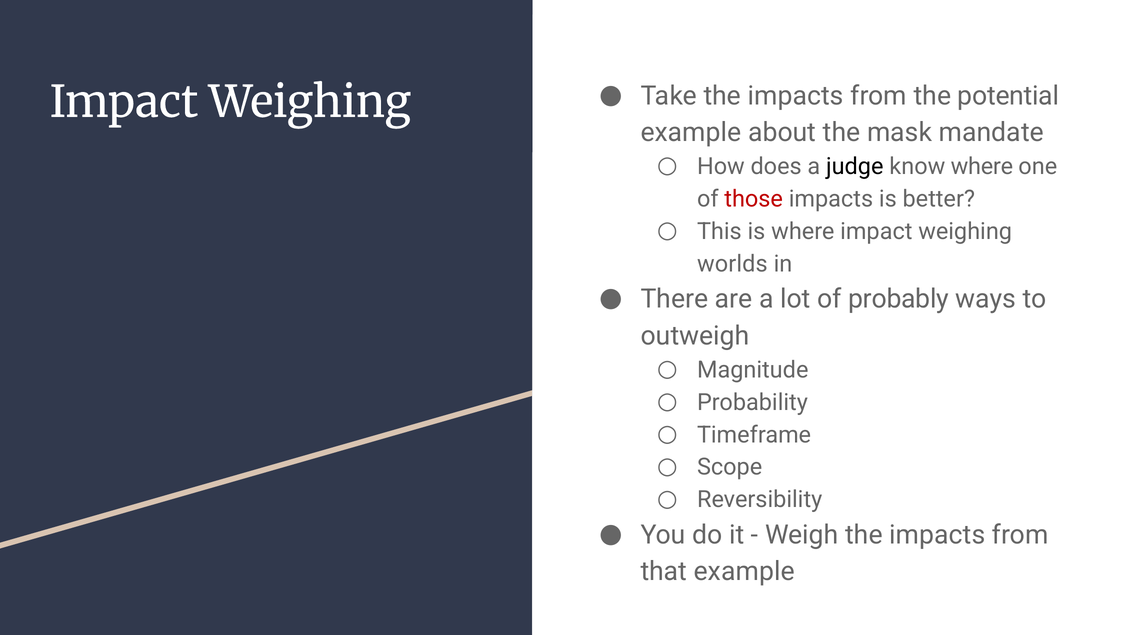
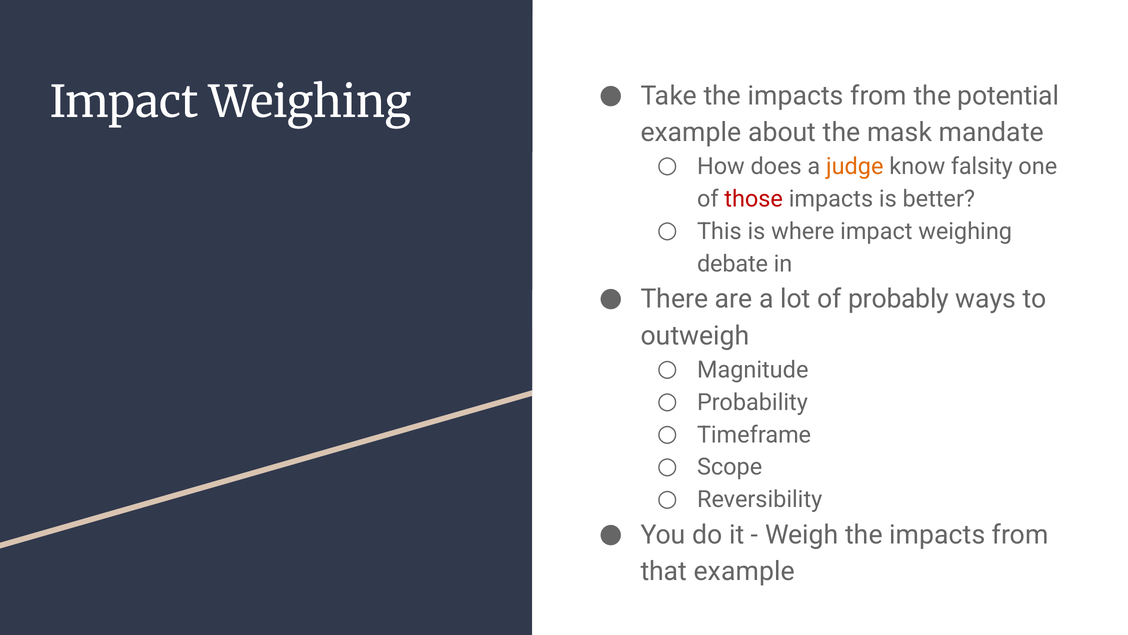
judge colour: black -> orange (855, 166)
know where: where -> falsity (982, 166)
worlds: worlds -> debate (733, 264)
